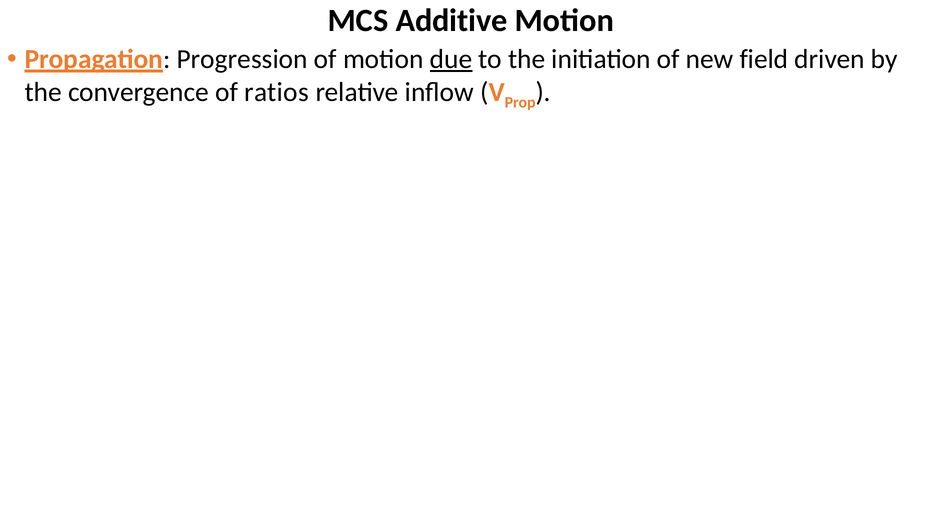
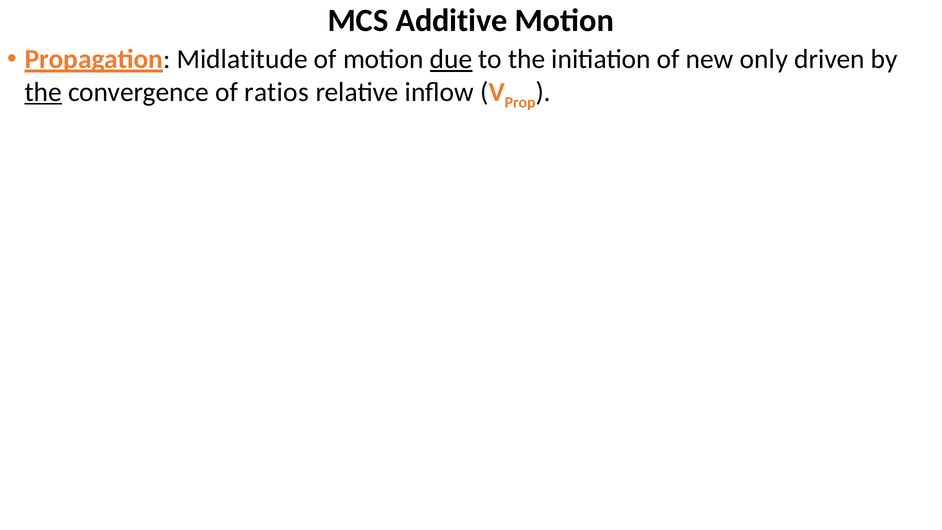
Progression: Progression -> Midlatitude (242, 59)
field: field -> only (764, 59)
the underline: none -> present (43, 92)
